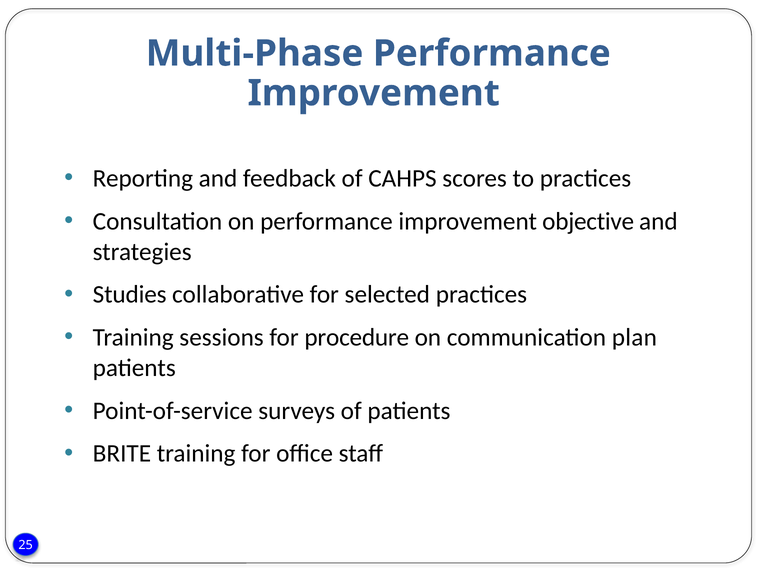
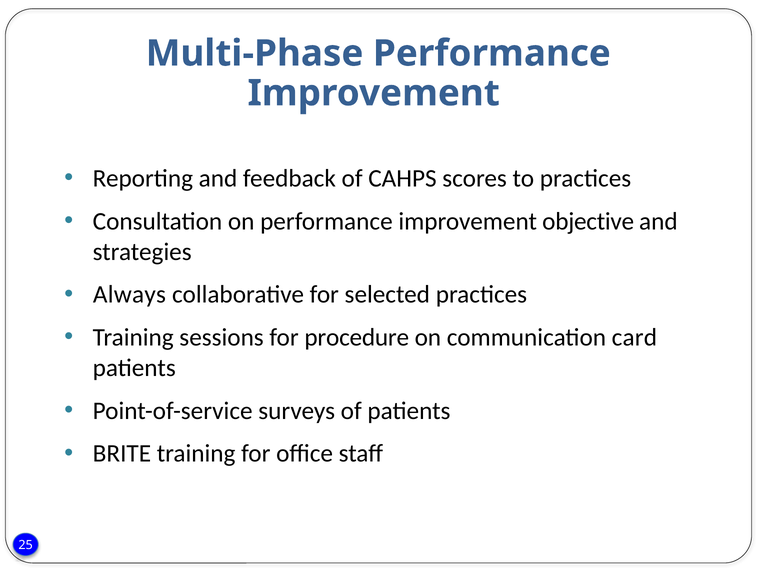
Studies: Studies -> Always (129, 294)
plan: plan -> card (634, 337)
